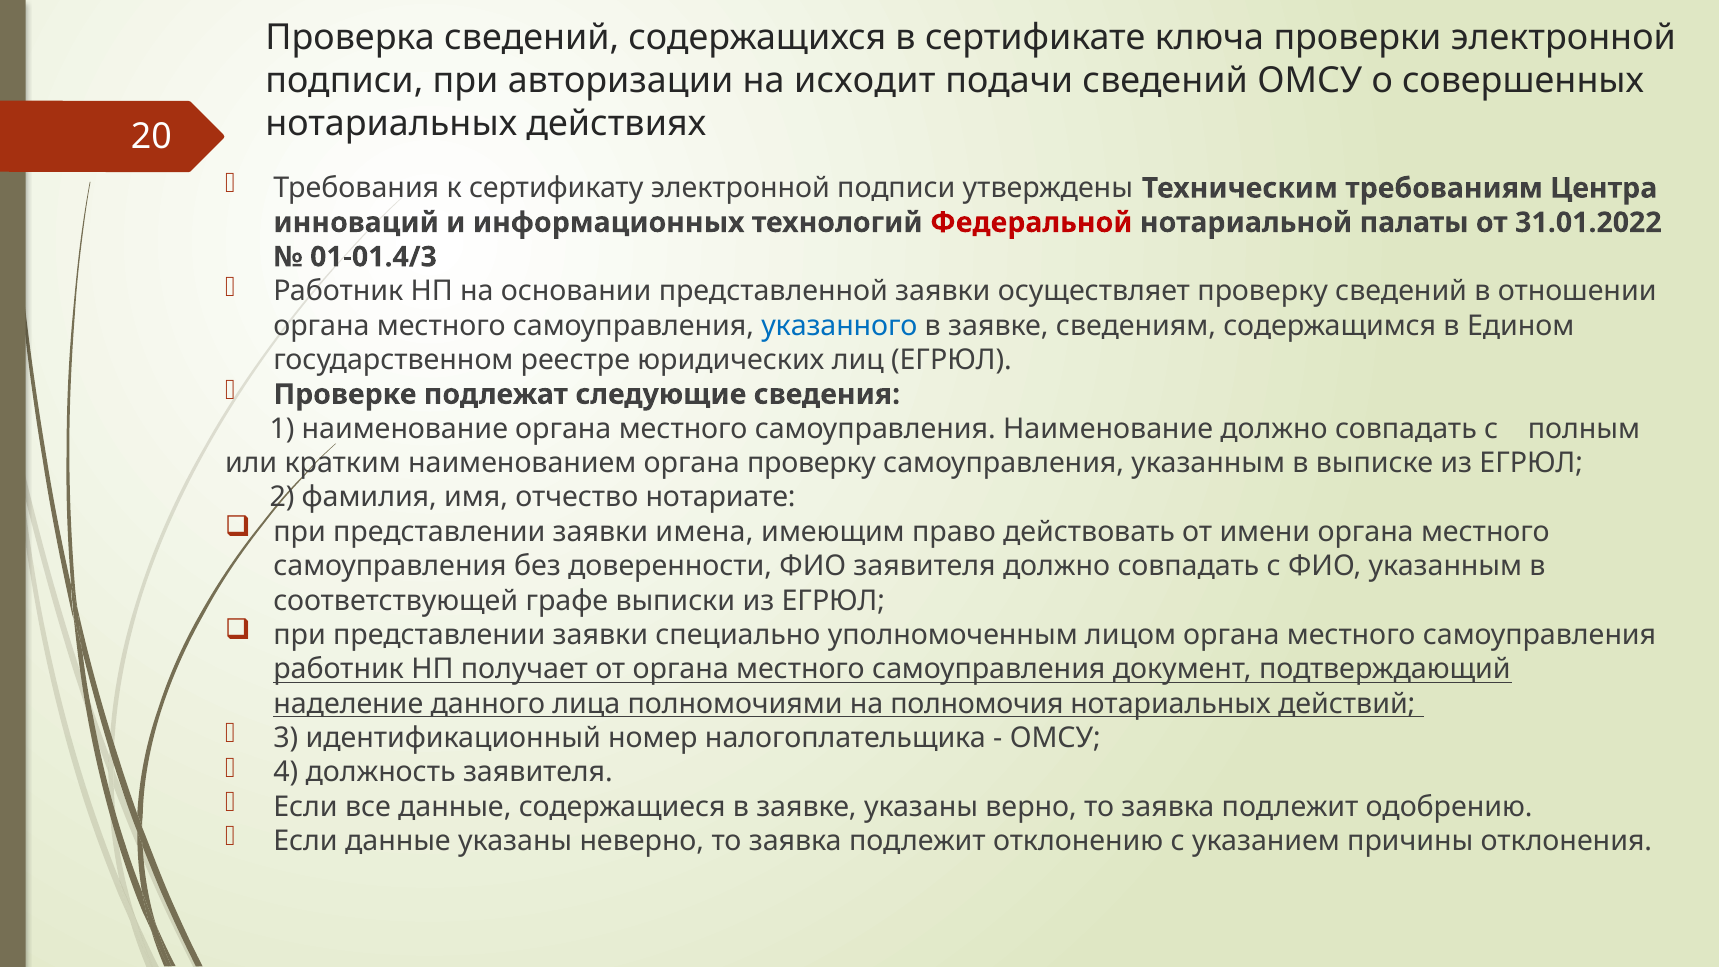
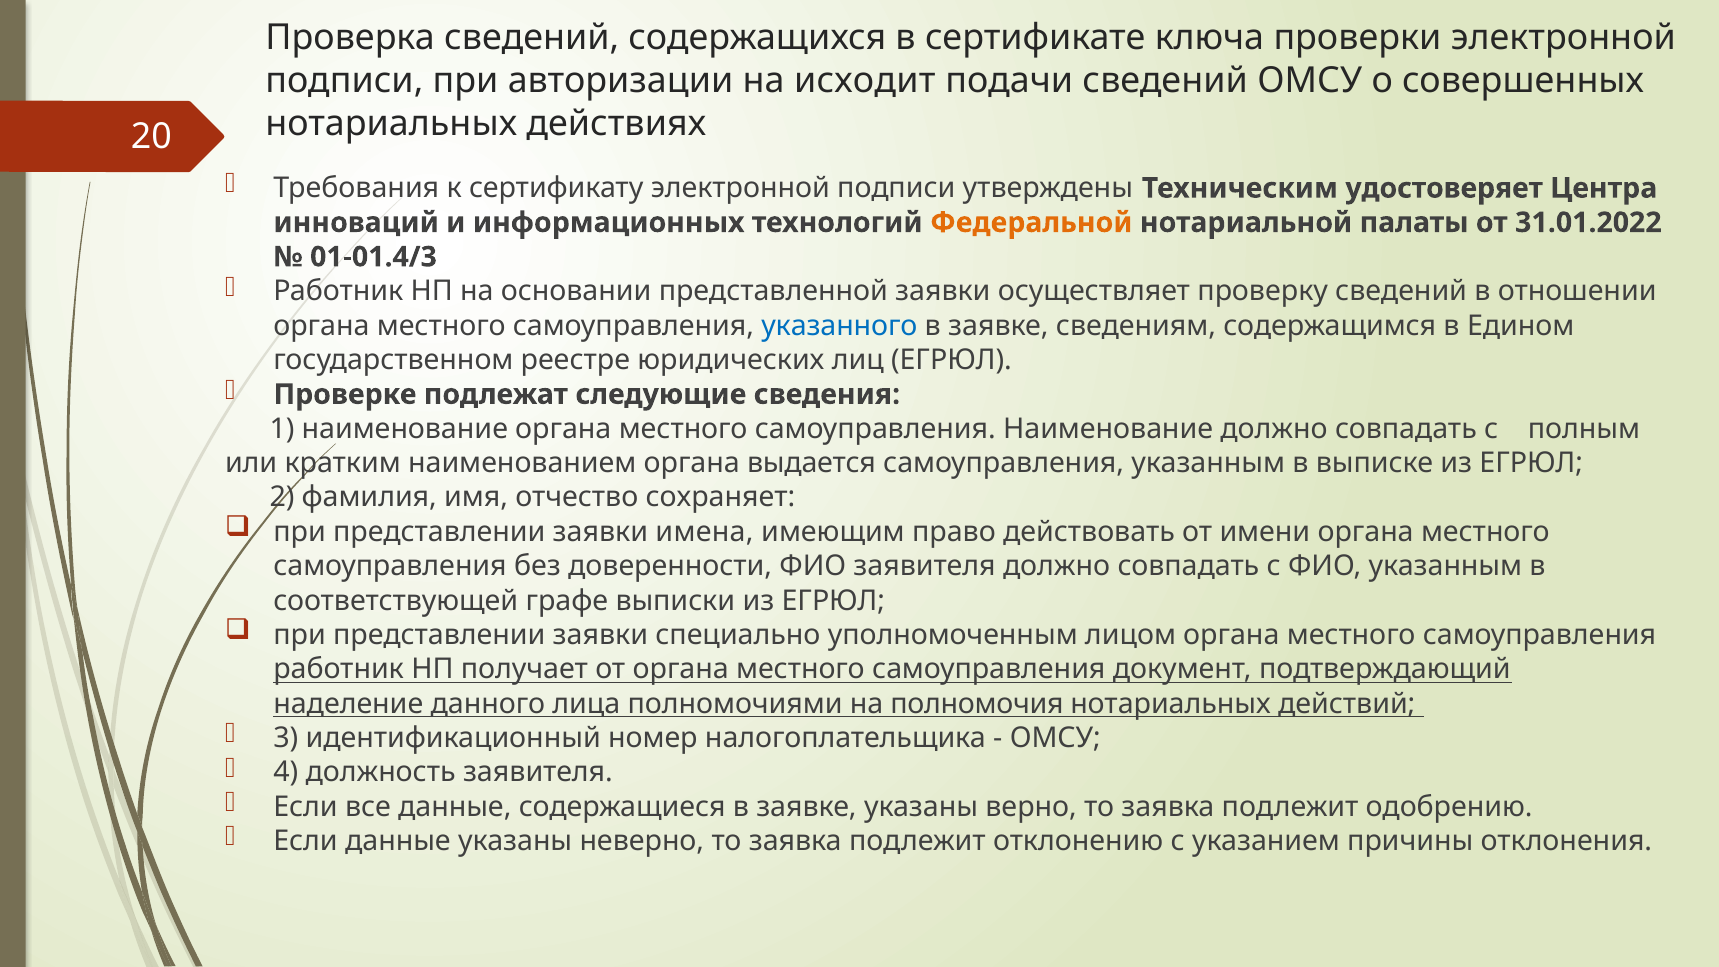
требованиям: требованиям -> удостоверяет (1444, 188)
Федеральной colour: red -> orange (1031, 223)
органа проверку: проверку -> выдается (812, 463)
нотариате: нотариате -> сохраняет (720, 497)
